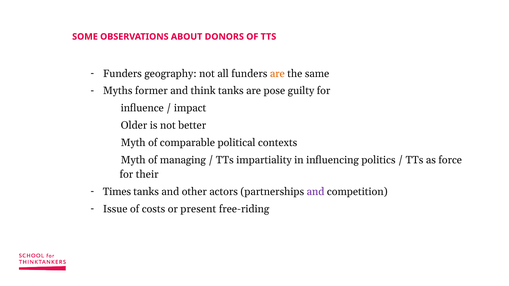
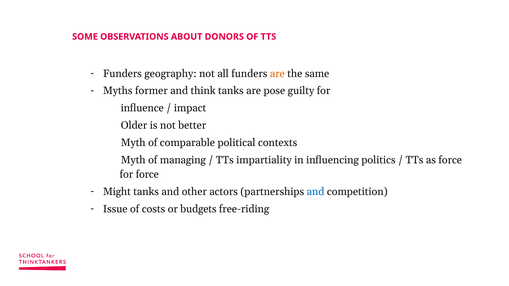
for their: their -> force (147, 175)
Times: Times -> Might (117, 192)
and colour: purple -> blue (316, 192)
present: present -> budgets (198, 209)
